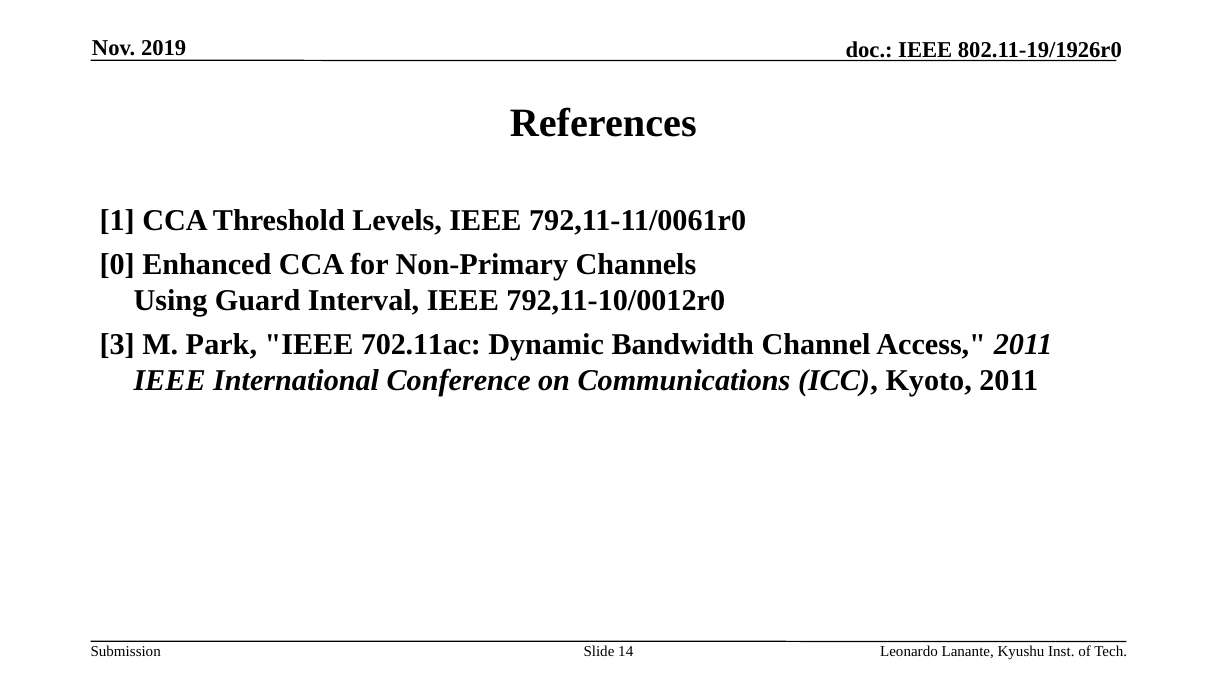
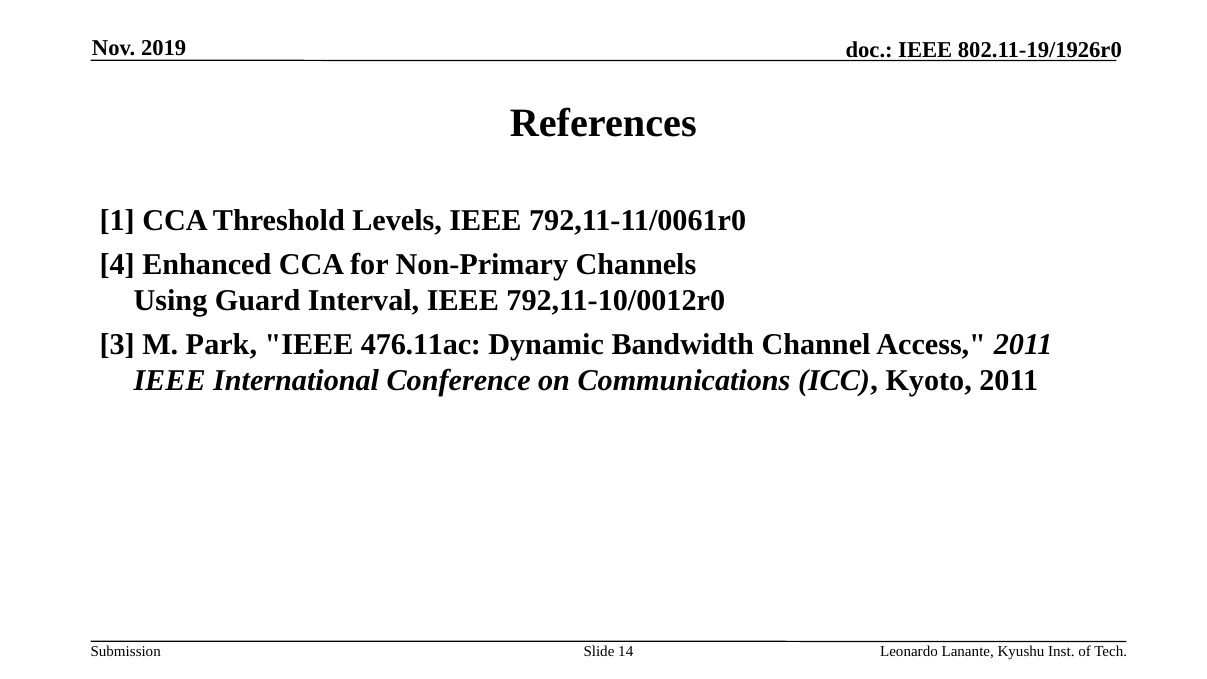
0: 0 -> 4 (117, 265)
702.11ac: 702.11ac -> 476.11ac (421, 345)
